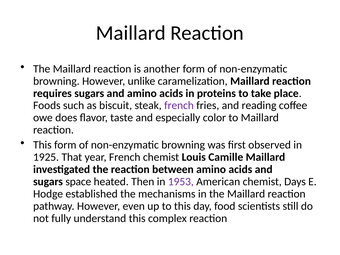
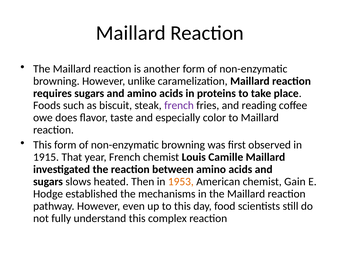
1925: 1925 -> 1915 (46, 157)
space: space -> slows (78, 182)
1953 colour: purple -> orange (181, 182)
Days: Days -> Gain (295, 182)
